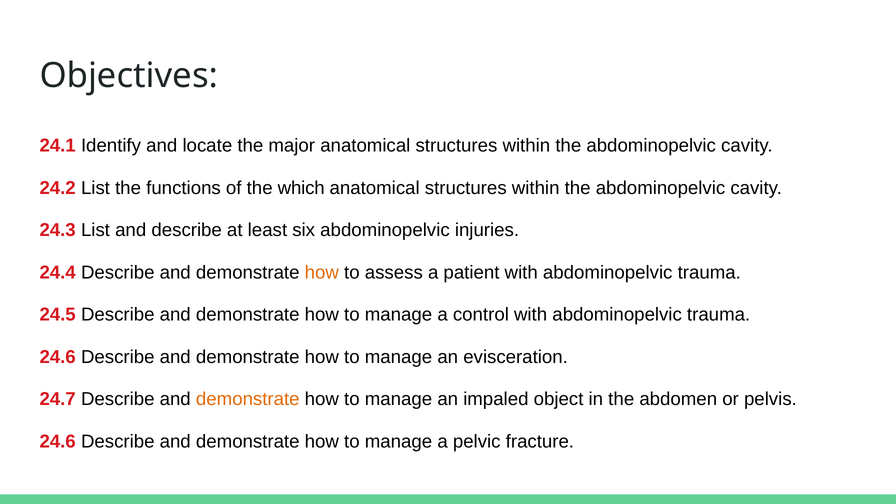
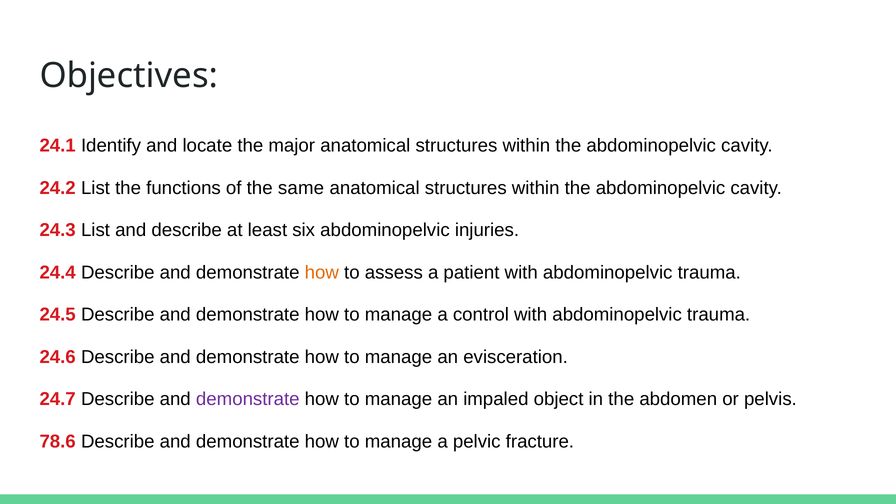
which: which -> same (301, 188)
demonstrate colour: orange -> purple (248, 399)
24.6: 24.6 -> 78.6 (58, 442)
